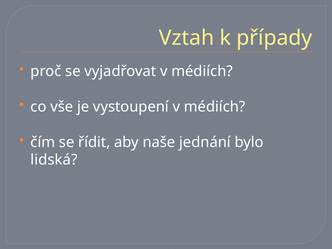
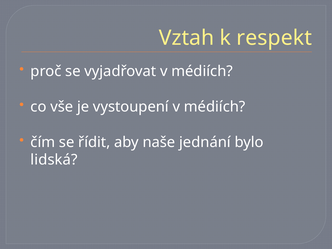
případy: případy -> respekt (274, 38)
